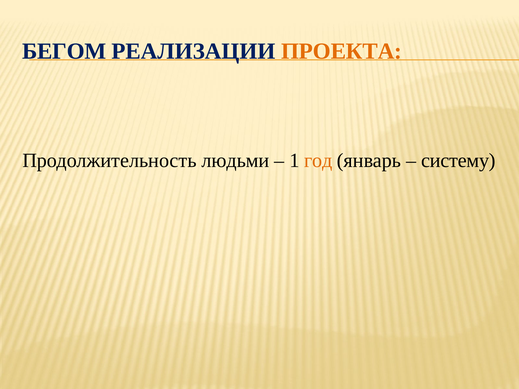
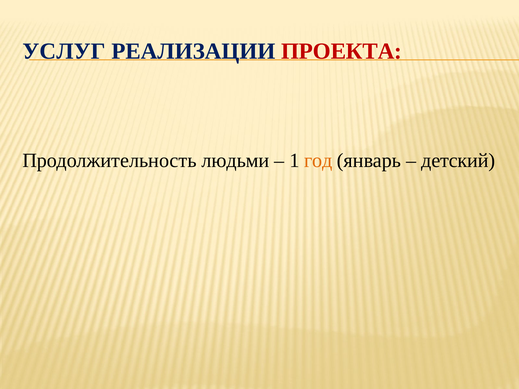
БЕГОМ: БЕГОМ -> УСЛУГ (64, 51)
ПРОЕКТА colour: orange -> red (342, 51)
систему: систему -> детский (458, 161)
